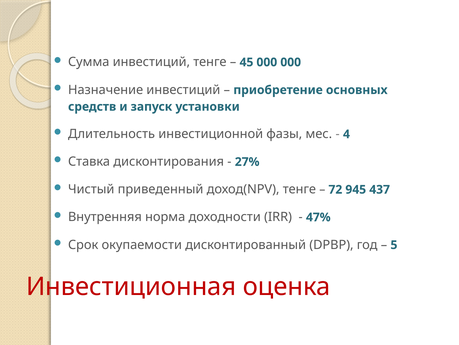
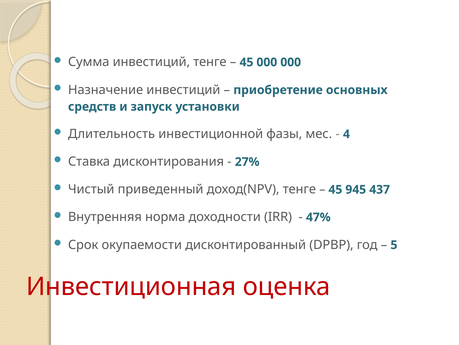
72: 72 -> 45 (335, 189)
